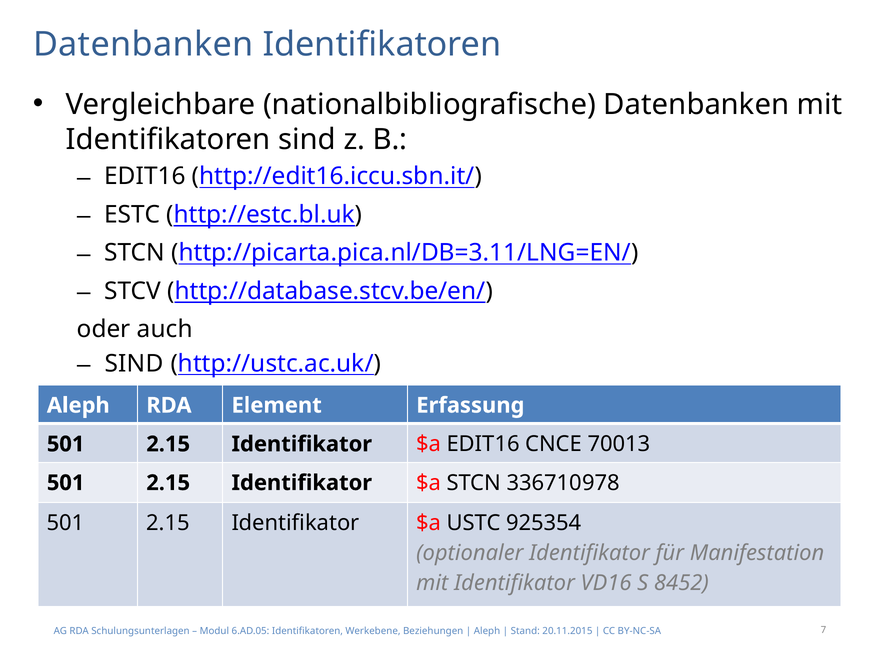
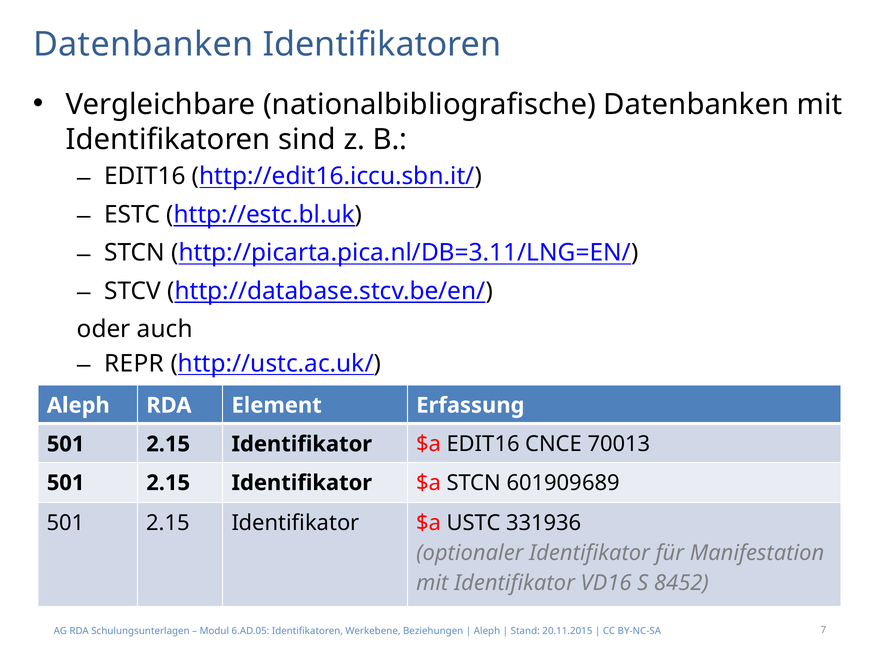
SIND: SIND -> REPR (134, 364)
336710978: 336710978 -> 601909689 (563, 483)
925354: 925354 -> 331936 (544, 523)
